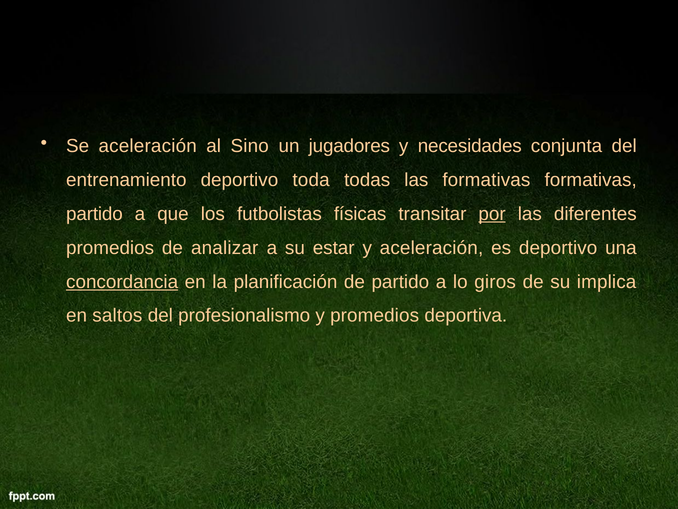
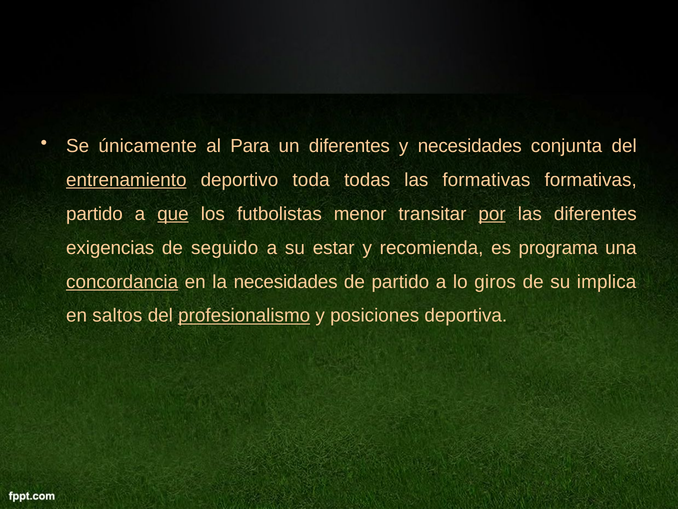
Se aceleración: aceleración -> únicamente (148, 146)
Sino: Sino -> Para (250, 146)
un jugadores: jugadores -> diferentes (349, 146)
entrenamiento underline: none -> present (126, 180)
que underline: none -> present (173, 214)
físicas: físicas -> menor (360, 214)
promedios: promedios -> exigencias (110, 248)
analizar: analizar -> seguido (225, 248)
y aceleración: aceleración -> recomienda (432, 248)
es deportivo: deportivo -> programa (558, 248)
la planificación: planificación -> necesidades (286, 282)
profesionalismo underline: none -> present (244, 315)
y promedios: promedios -> posiciones (375, 315)
